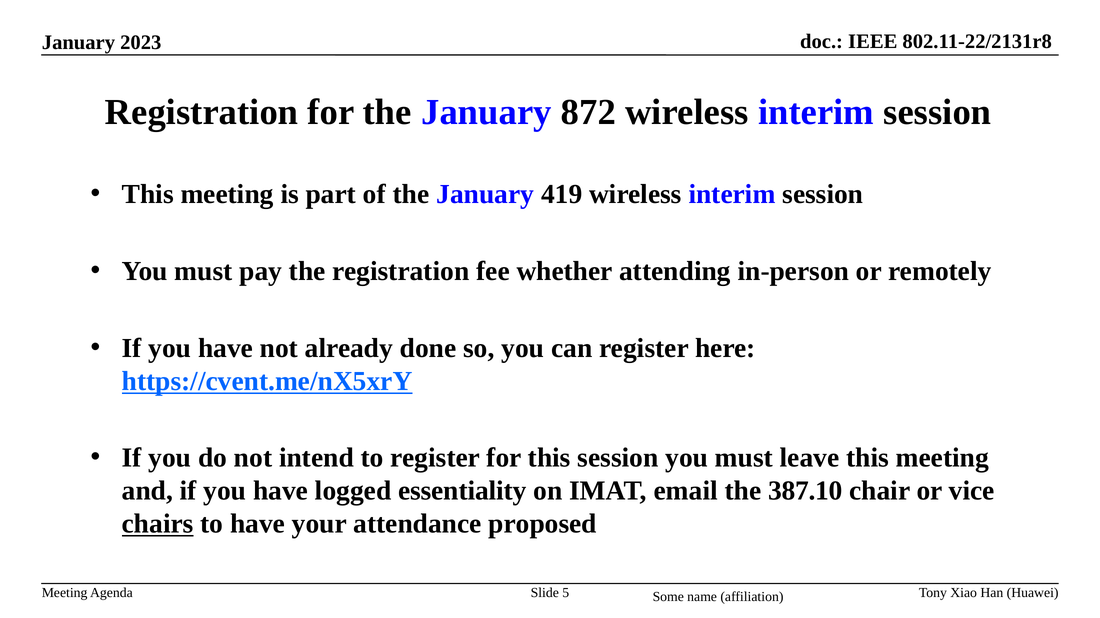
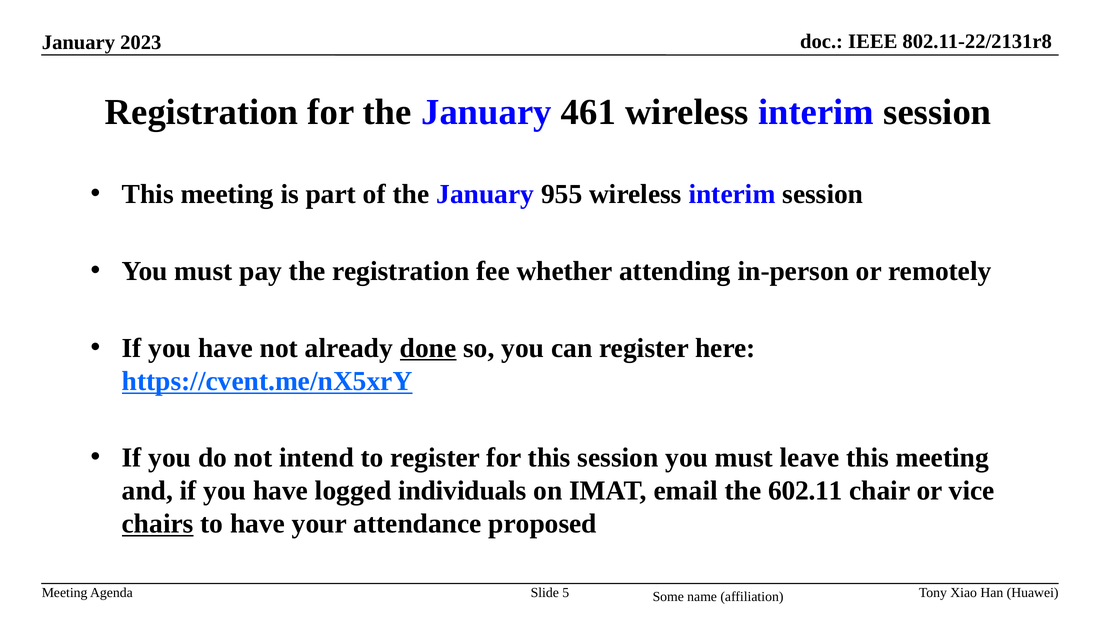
872: 872 -> 461 (588, 112)
419: 419 -> 955 (562, 194)
done underline: none -> present (428, 348)
essentiality: essentiality -> individuals (462, 491)
387.10: 387.10 -> 602.11 (805, 491)
